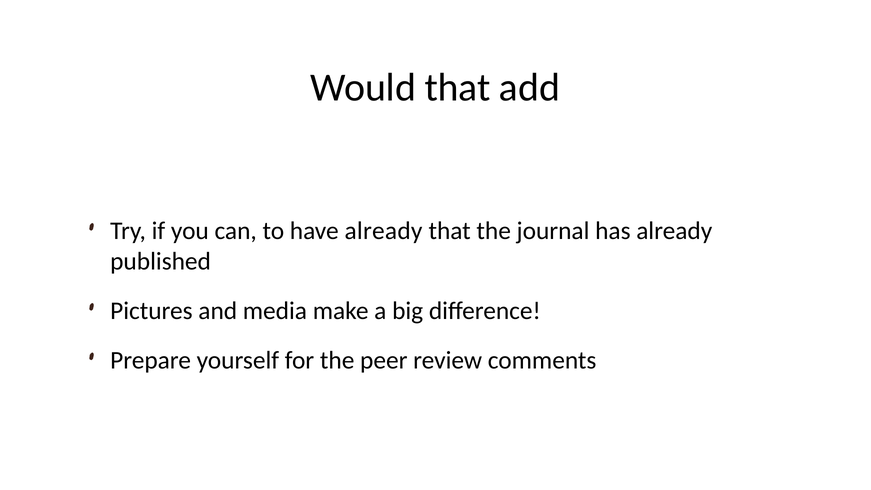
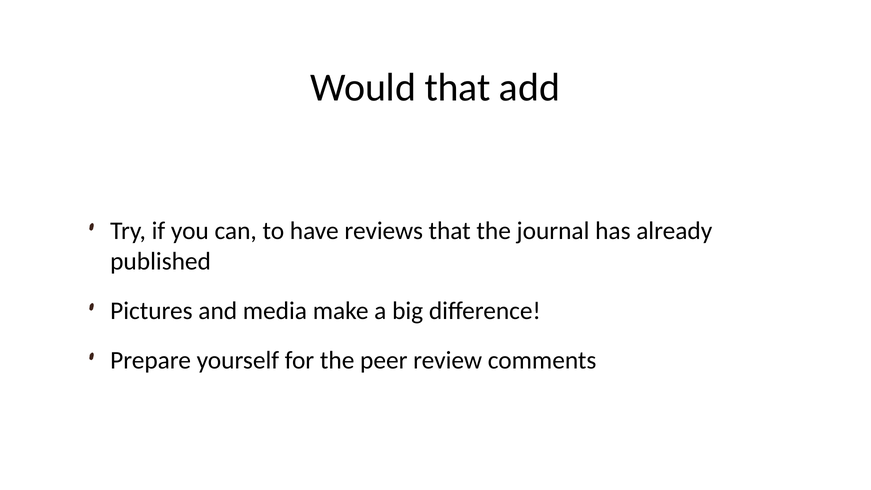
have already: already -> reviews (384, 231)
